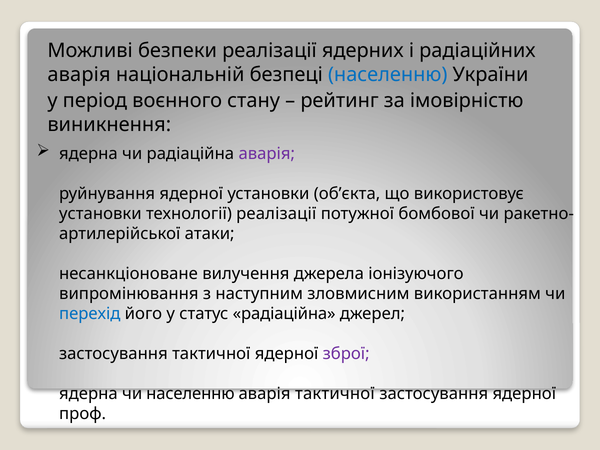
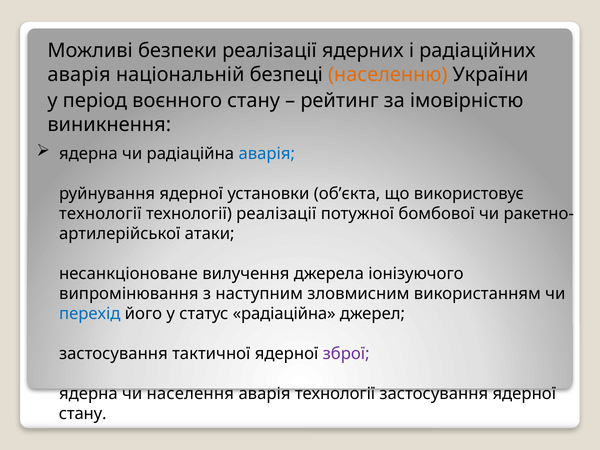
населенню colour: blue -> orange (388, 75)
аварія colour: purple -> blue (267, 154)
установки: установки -> технології (100, 214)
чи населенню: населенню -> населення (190, 394)
аварія тактичної: тактичної -> технології (335, 394)
проф: проф -> стану (83, 414)
